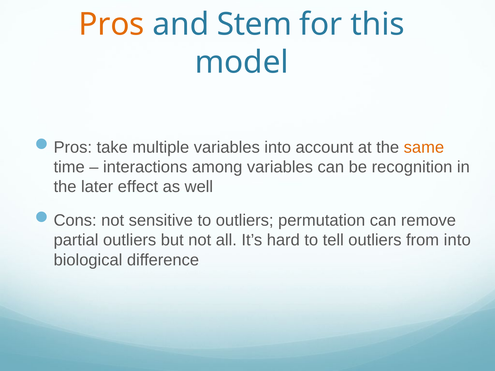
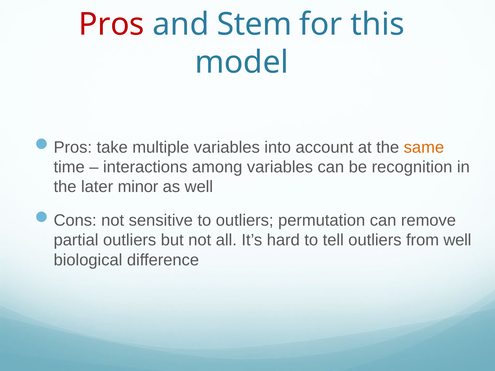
Pros colour: orange -> red (112, 25)
effect: effect -> minor (138, 187)
from into: into -> well (457, 240)
